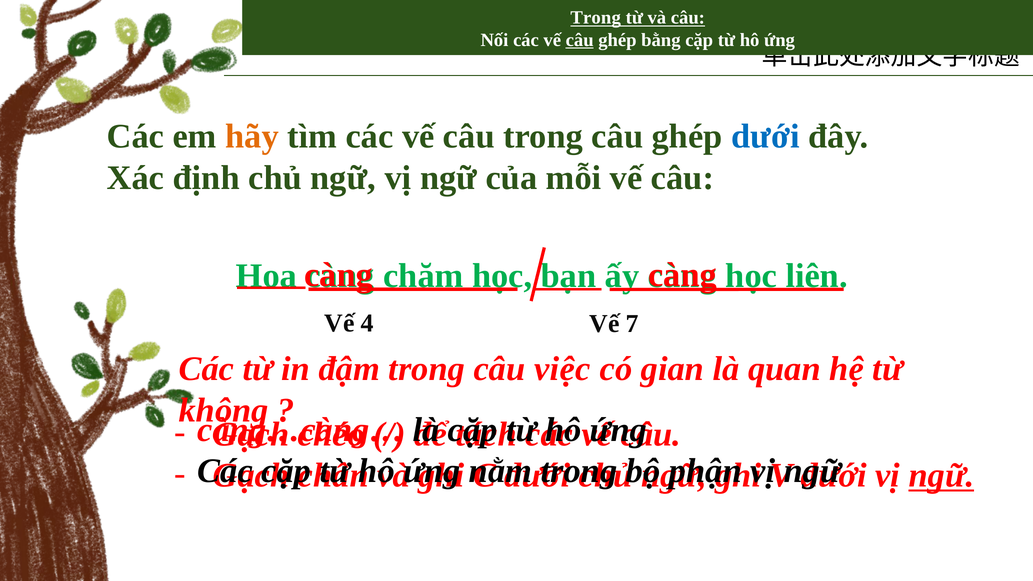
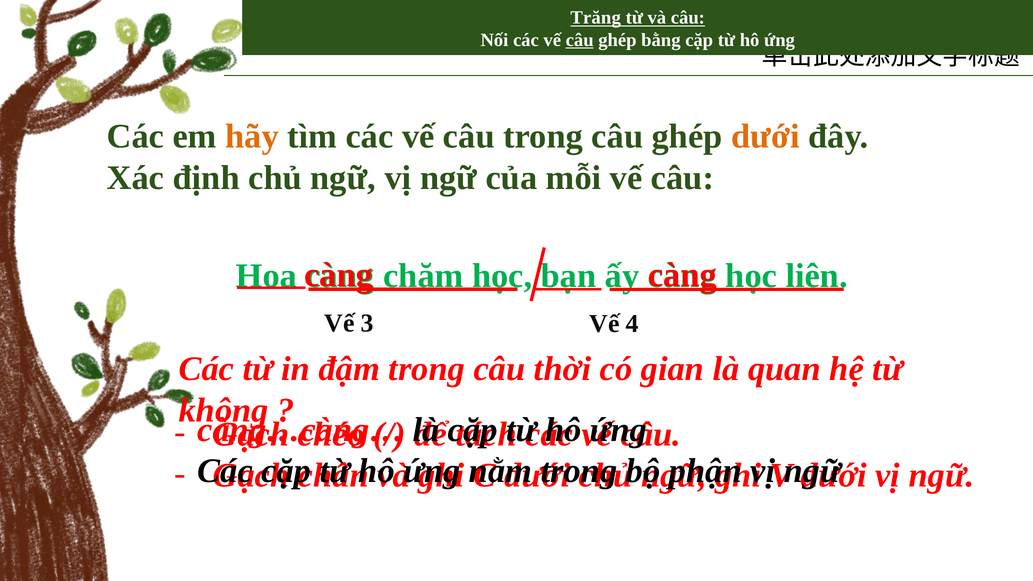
Trong: Trong -> Trăng (596, 18)
dưới colour: blue -> orange (765, 136)
4: 4 -> 3 (367, 323)
7: 7 -> 4 (632, 324)
việc: việc -> thời (562, 369)
ngữ underline: present -> none (941, 476)
